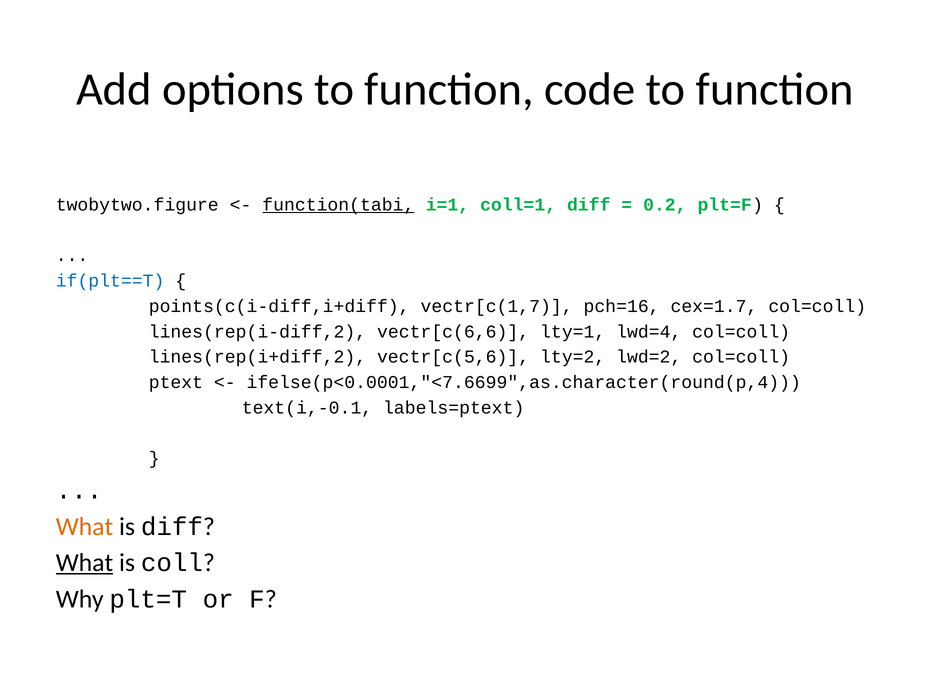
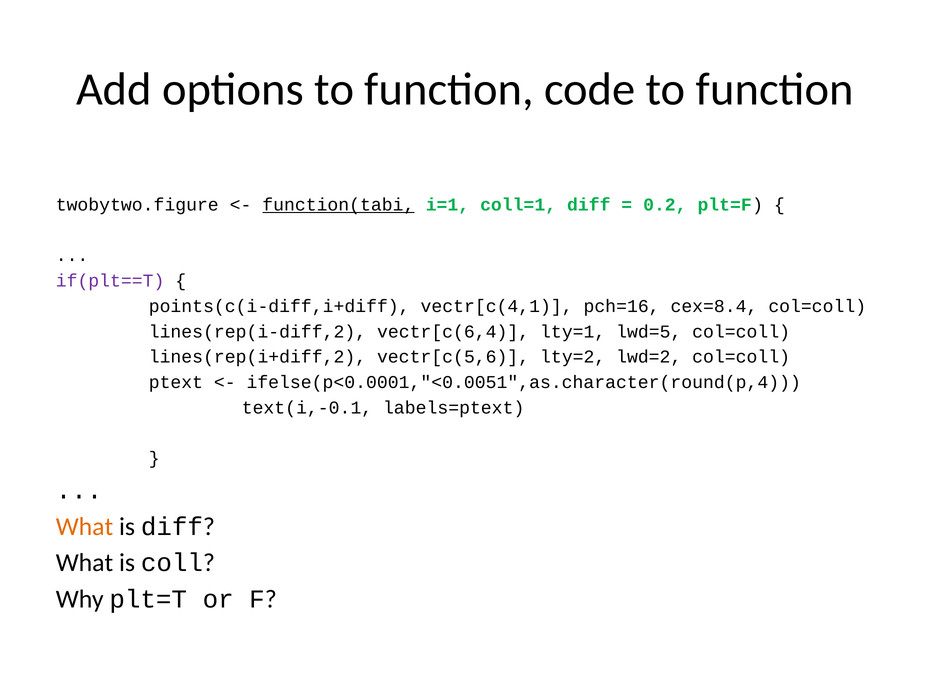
if(plt==T colour: blue -> purple (110, 281)
vectr[c(1,7: vectr[c(1,7 -> vectr[c(4,1 (497, 306)
cex=1.7: cex=1.7 -> cex=8.4 (714, 306)
vectr[c(6,6: vectr[c(6,6 -> vectr[c(6,4 (453, 332)
lwd=4: lwd=4 -> lwd=5 (649, 332)
ifelse(p<0.0001,"<7.6699",as.character(round(p,4: ifelse(p<0.0001,"<7.6699",as.character(round(p,4 -> ifelse(p<0.0001,"<0.0051",as.character(round(p,4 (524, 383)
What underline: present -> none (84, 563)
